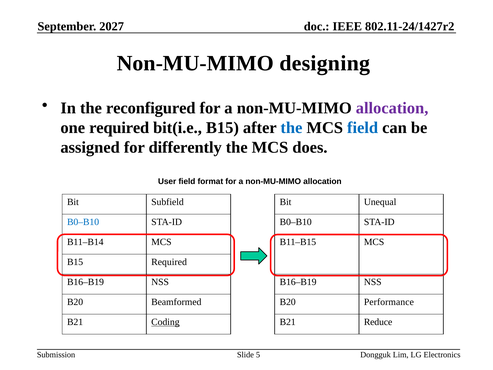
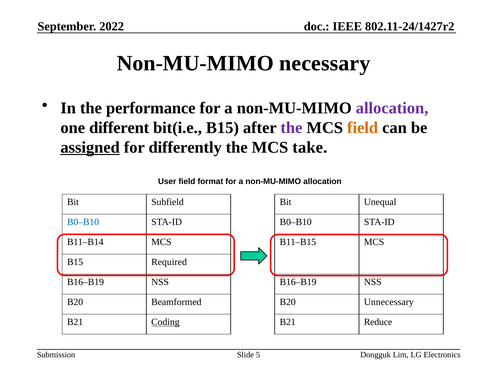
2027: 2027 -> 2022 (112, 26)
designing: designing -> necessary (325, 63)
reconfigured: reconfigured -> performance (151, 108)
one required: required -> different (119, 128)
the colour: blue -> purple (291, 128)
field colour: blue -> orange (363, 128)
assigned underline: none -> present (90, 147)
does: does -> take (310, 147)
Performance: Performance -> Unnecessary (389, 302)
